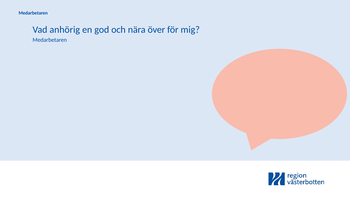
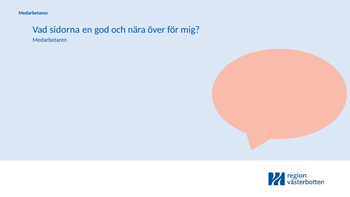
anhörig: anhörig -> sidorna (65, 30)
